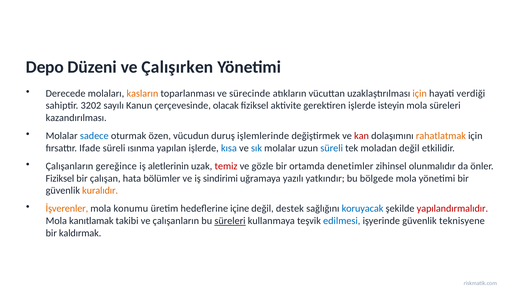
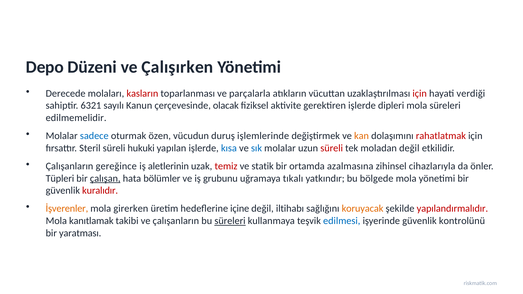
kasların colour: orange -> red (142, 93)
sürecinde: sürecinde -> parçalarla (250, 93)
için colour: orange -> red (420, 93)
3202: 3202 -> 6321 (91, 106)
isteyin: isteyin -> dipleri (391, 106)
kazandırılması: kazandırılması -> edilmemelidir (76, 118)
kan colour: red -> orange (362, 136)
rahatlatmak colour: orange -> red (441, 136)
Ifade: Ifade -> Steril (90, 148)
ısınma: ısınma -> hukuki (141, 148)
süreli colour: blue -> red (332, 148)
gözle: gözle -> statik (263, 166)
denetimler: denetimler -> azalmasına (350, 166)
olunmalıdır: olunmalıdır -> cihazlarıyla (432, 166)
Fiziksel: Fiziksel -> Tüpleri (60, 178)
çalışan underline: none -> present (105, 178)
sindirimi: sindirimi -> grubunu (220, 178)
yazılı: yazılı -> tıkalı (293, 178)
kuralıdır colour: orange -> red (100, 191)
konumu: konumu -> girerken (131, 209)
destek: destek -> iltihabı (290, 209)
koruyacak colour: blue -> orange (363, 209)
teknisyene: teknisyene -> kontrolünü (462, 221)
kaldırmak: kaldırmak -> yaratması (80, 233)
